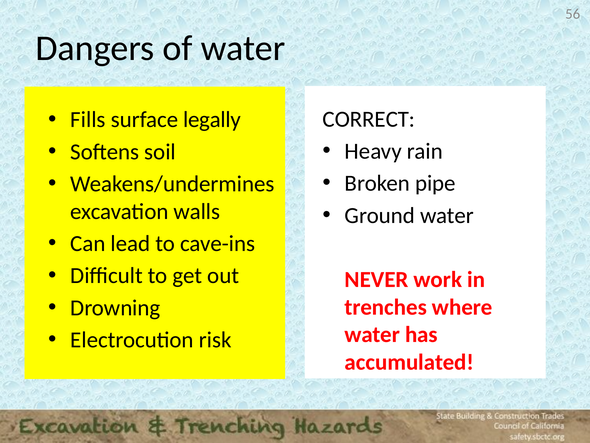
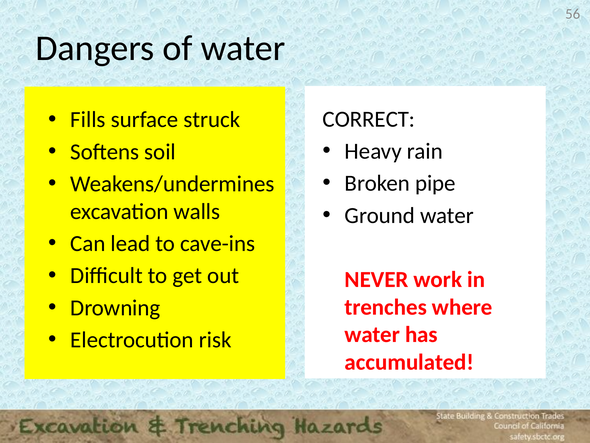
legally: legally -> struck (212, 120)
